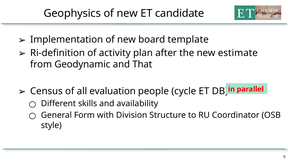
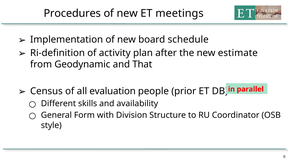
Geophysics: Geophysics -> Procedures (72, 13)
candidate: candidate -> meetings (180, 13)
template: template -> schedule (188, 40)
cycle: cycle -> prior (184, 91)
